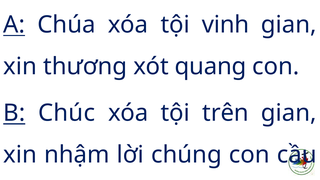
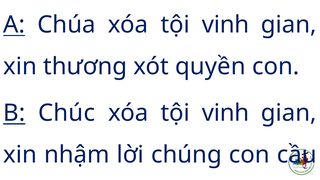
quang: quang -> quyền (210, 66)
trên: trên -> vinh (226, 113)
